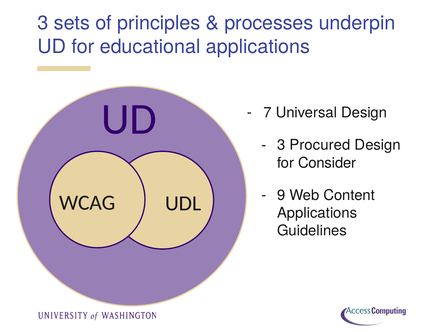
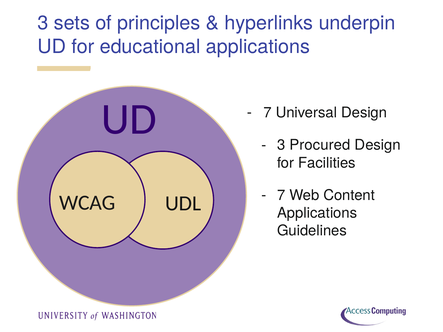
processes: processes -> hyperlinks (269, 23)
Consider: Consider -> Facilities (327, 163)
9: 9 -> 7 (281, 195)
